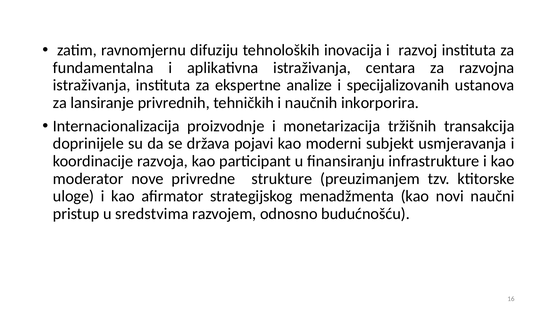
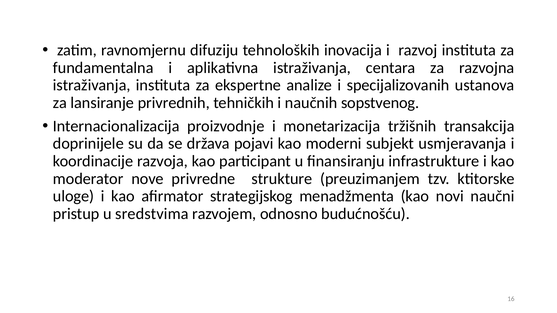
inkorporira: inkorporira -> sopstvenog (380, 103)
